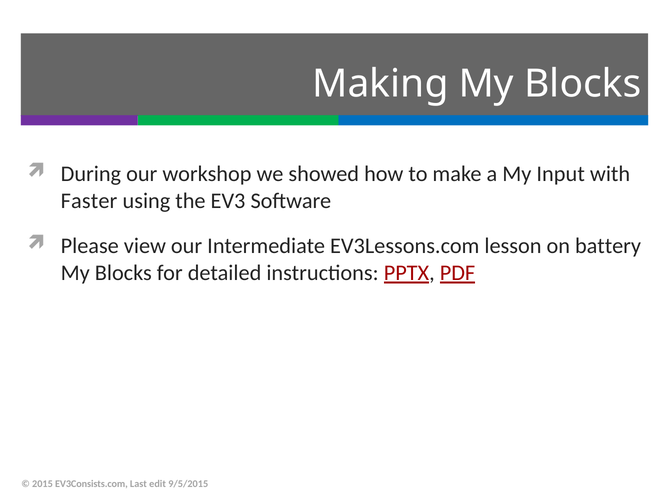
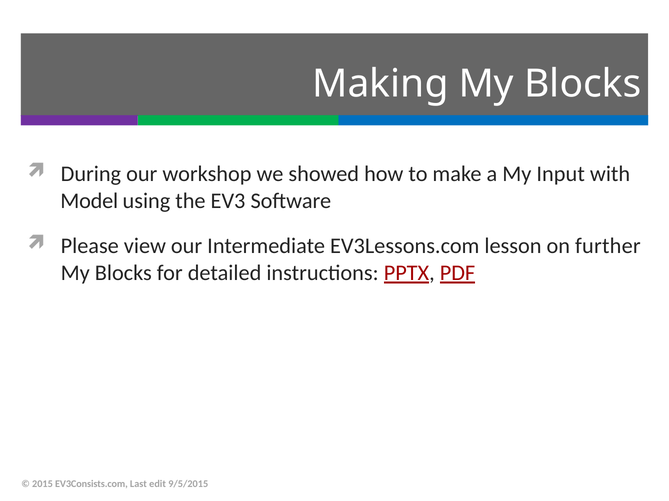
Faster: Faster -> Model (89, 201)
battery: battery -> further (608, 247)
